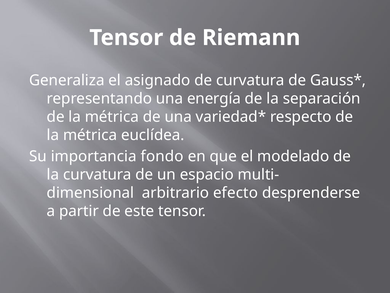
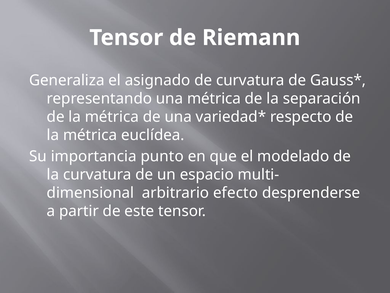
una energía: energía -> métrica (214, 99)
fondo: fondo -> punto (162, 156)
